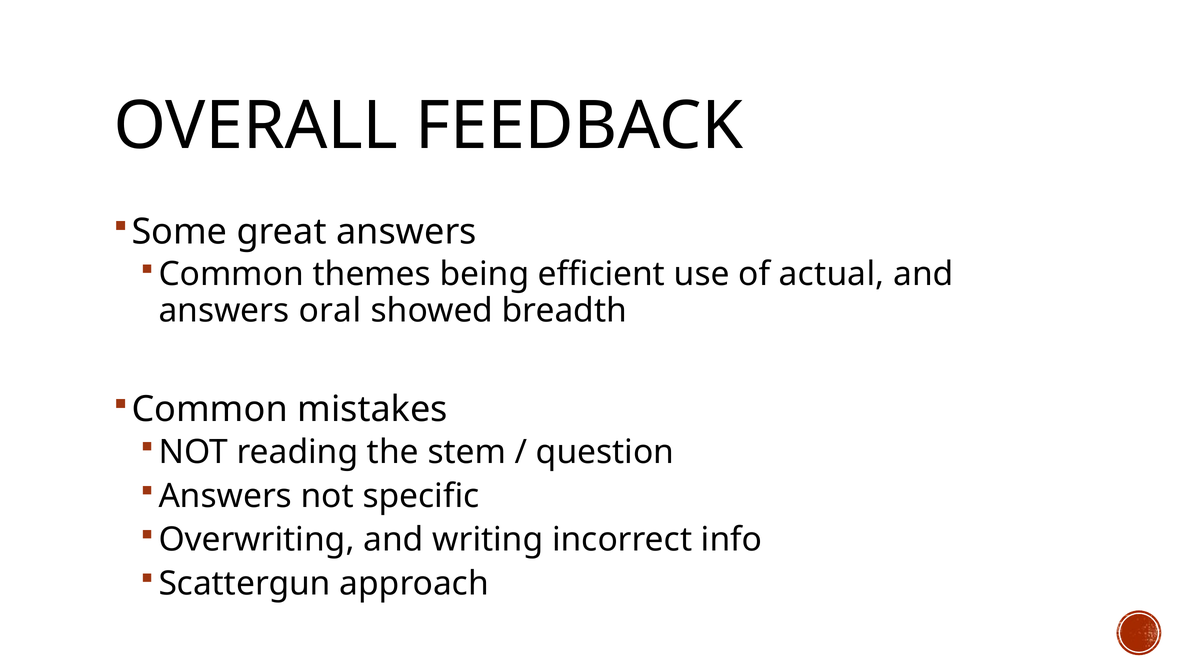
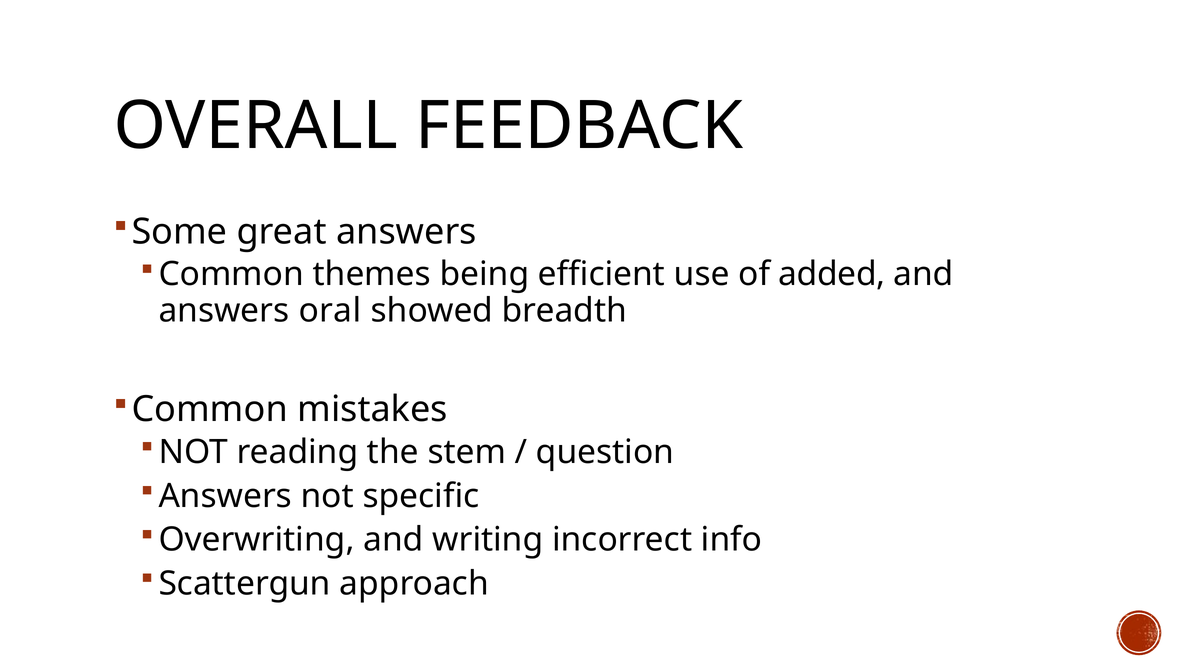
actual: actual -> added (832, 274)
